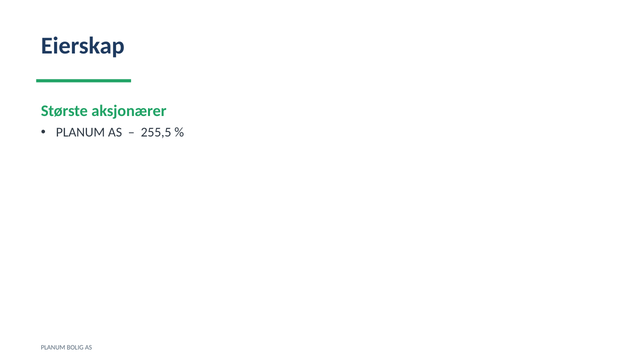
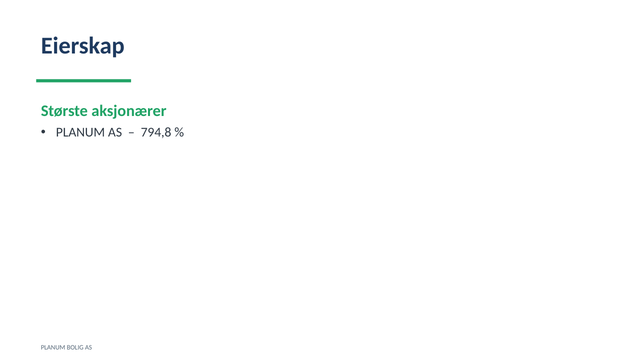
255,5: 255,5 -> 794,8 (156, 132)
